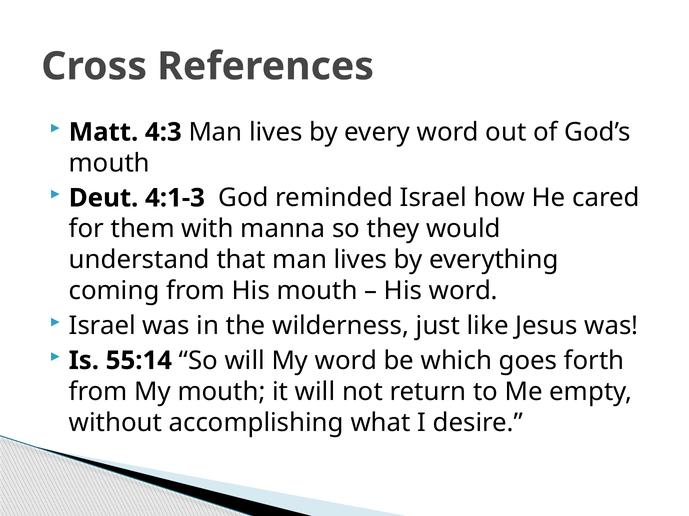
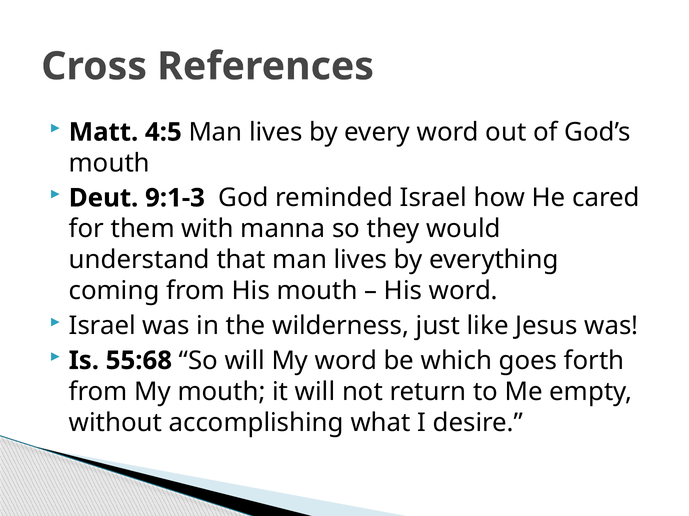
4:3: 4:3 -> 4:5 (163, 132)
4:1-3: 4:1-3 -> 9:1-3 (175, 198)
55:14: 55:14 -> 55:68 (139, 361)
